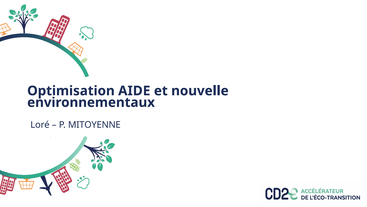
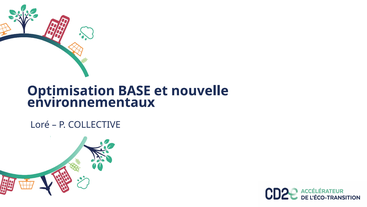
AIDE: AIDE -> BASE (134, 91)
MITOYENNE: MITOYENNE -> COLLECTIVE (94, 124)
